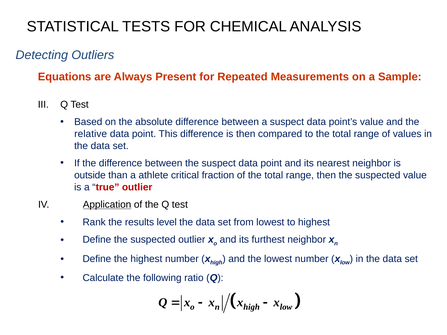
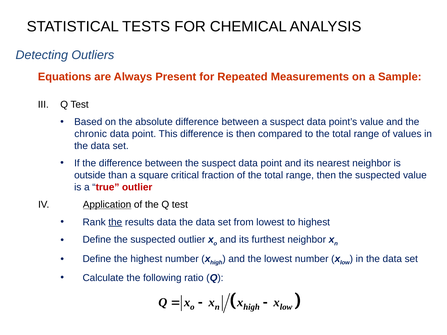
relative: relative -> chronic (91, 134)
athlete: athlete -> square (153, 175)
the underline: none -> present (115, 222)
results level: level -> data (167, 222)
